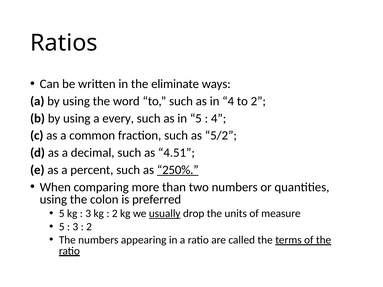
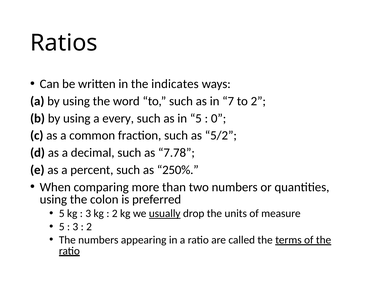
eliminate: eliminate -> indicates (175, 84)
in 4: 4 -> 7 (228, 101)
4: 4 -> 0 (219, 118)
4.51: 4.51 -> 7.78 (176, 153)
250% underline: present -> none (178, 170)
